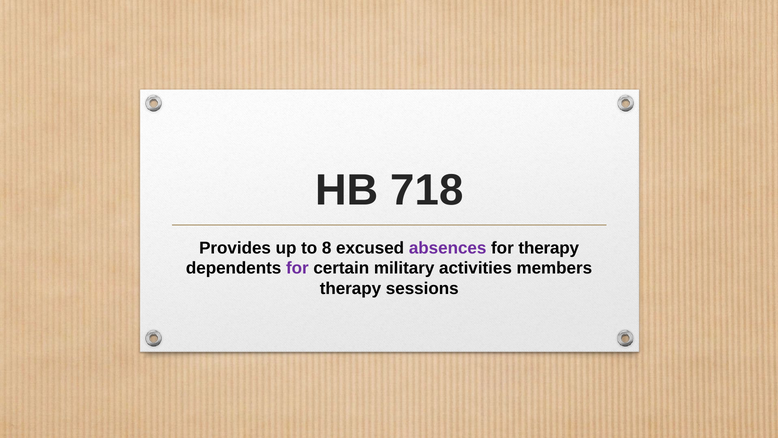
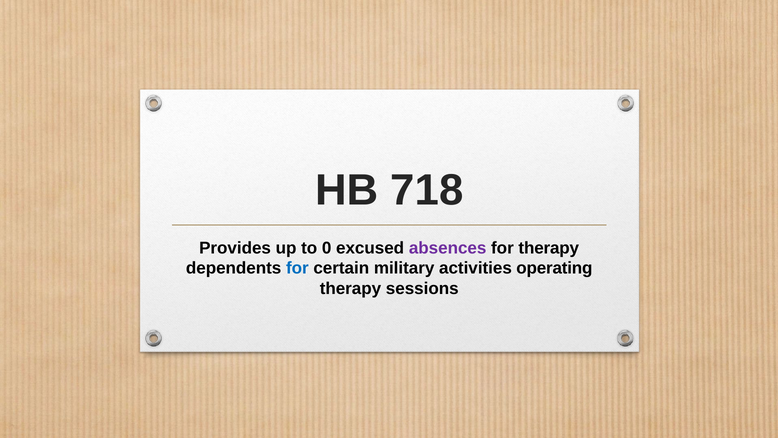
8: 8 -> 0 (327, 248)
for colour: purple -> blue (297, 268)
members: members -> operating (554, 268)
